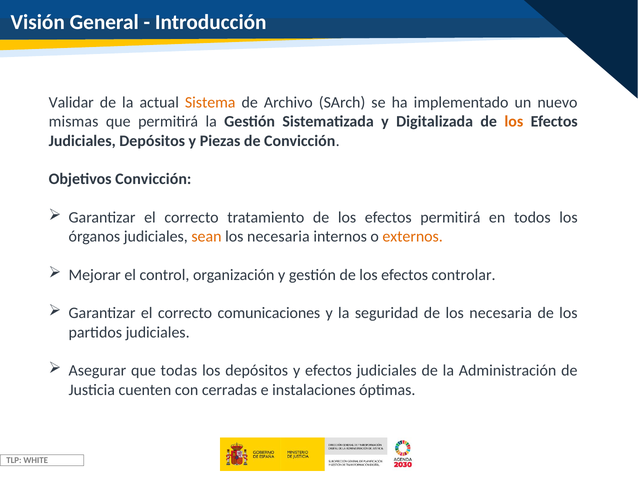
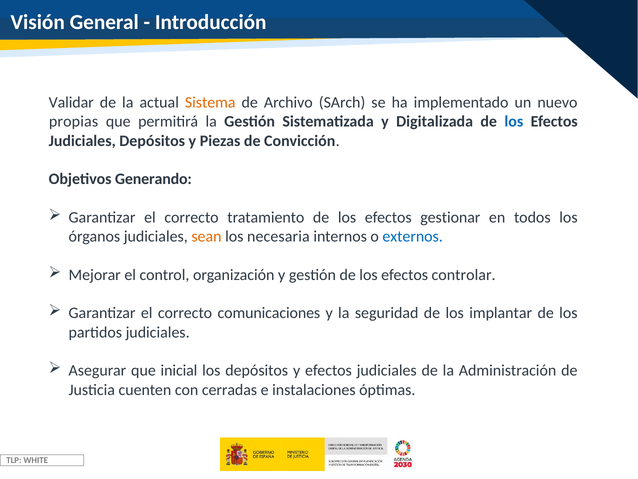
mismas: mismas -> propias (74, 121)
los colour: orange -> blue (514, 121)
Objetivos Convicción: Convicción -> Generando (153, 179)
efectos permitirá: permitirá -> gestionar (450, 217)
externos colour: orange -> blue (413, 236)
de los necesaria: necesaria -> implantar (501, 313)
todas: todas -> inicial (179, 370)
